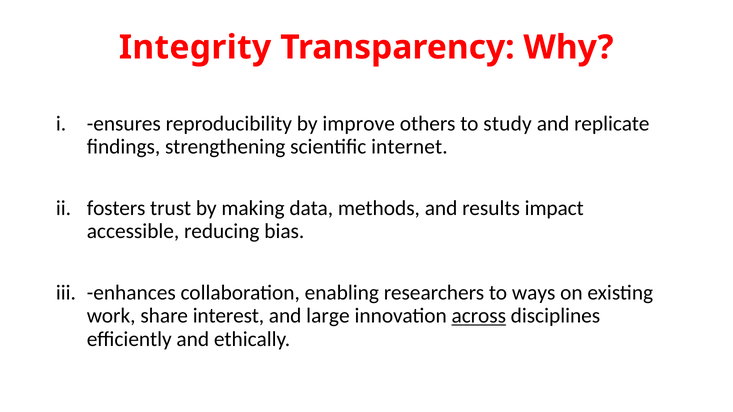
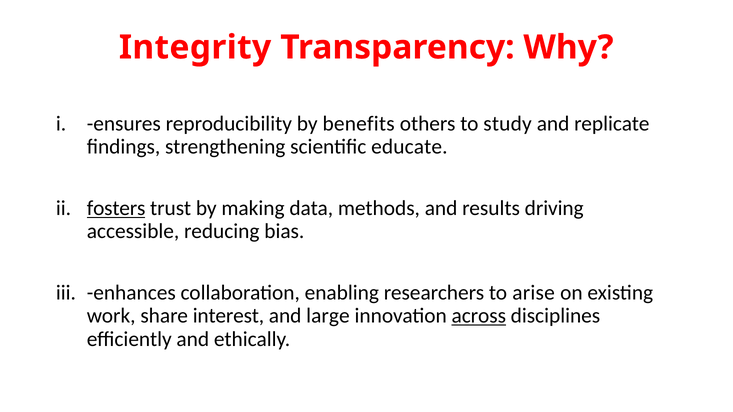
improve: improve -> benefits (359, 124)
internet: internet -> educate (409, 147)
fosters underline: none -> present (116, 208)
impact: impact -> driving (554, 208)
ways: ways -> arise (534, 293)
